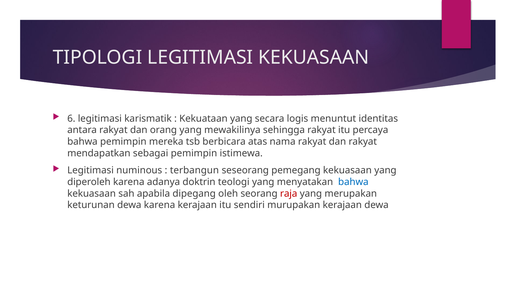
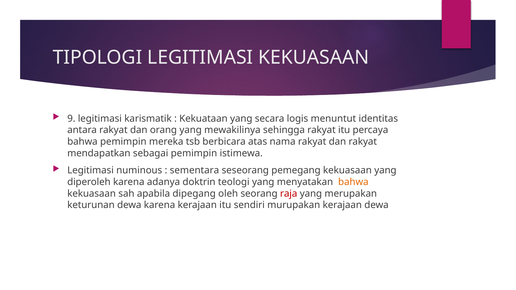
6: 6 -> 9 (71, 119)
terbangun: terbangun -> sementara (194, 170)
bahwa colour: blue -> orange (353, 182)
